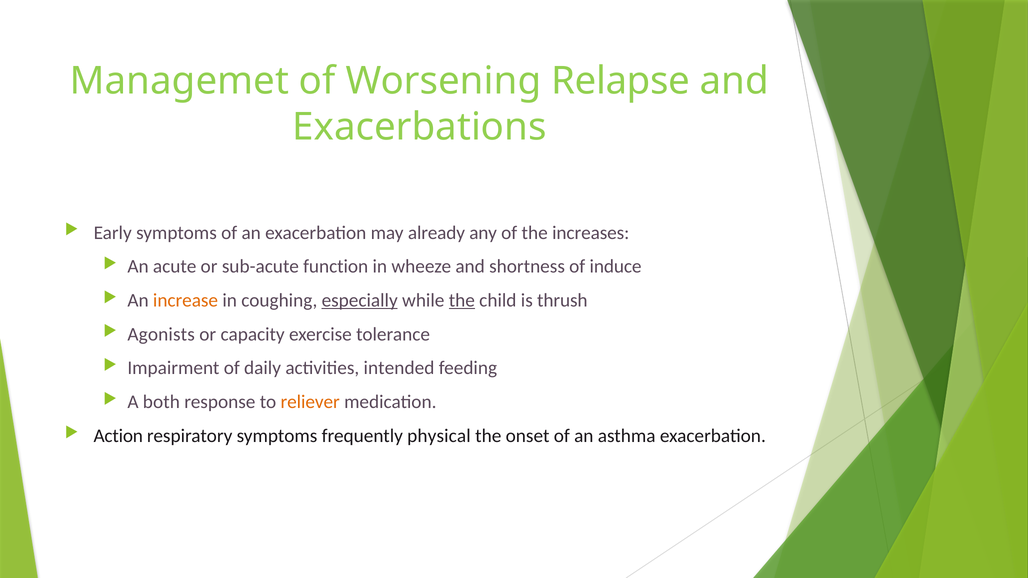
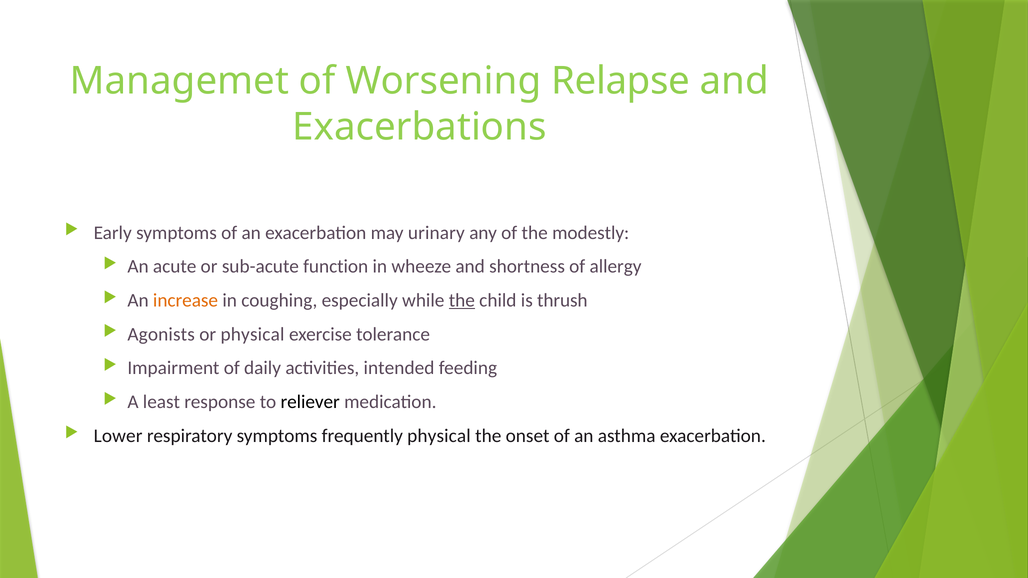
already: already -> urinary (436, 233)
increases: increases -> modestly (591, 233)
induce: induce -> allergy (616, 267)
especially underline: present -> none (360, 300)
or capacity: capacity -> physical (252, 334)
both: both -> least (161, 402)
reliever colour: orange -> black (310, 402)
Action: Action -> Lower (118, 436)
